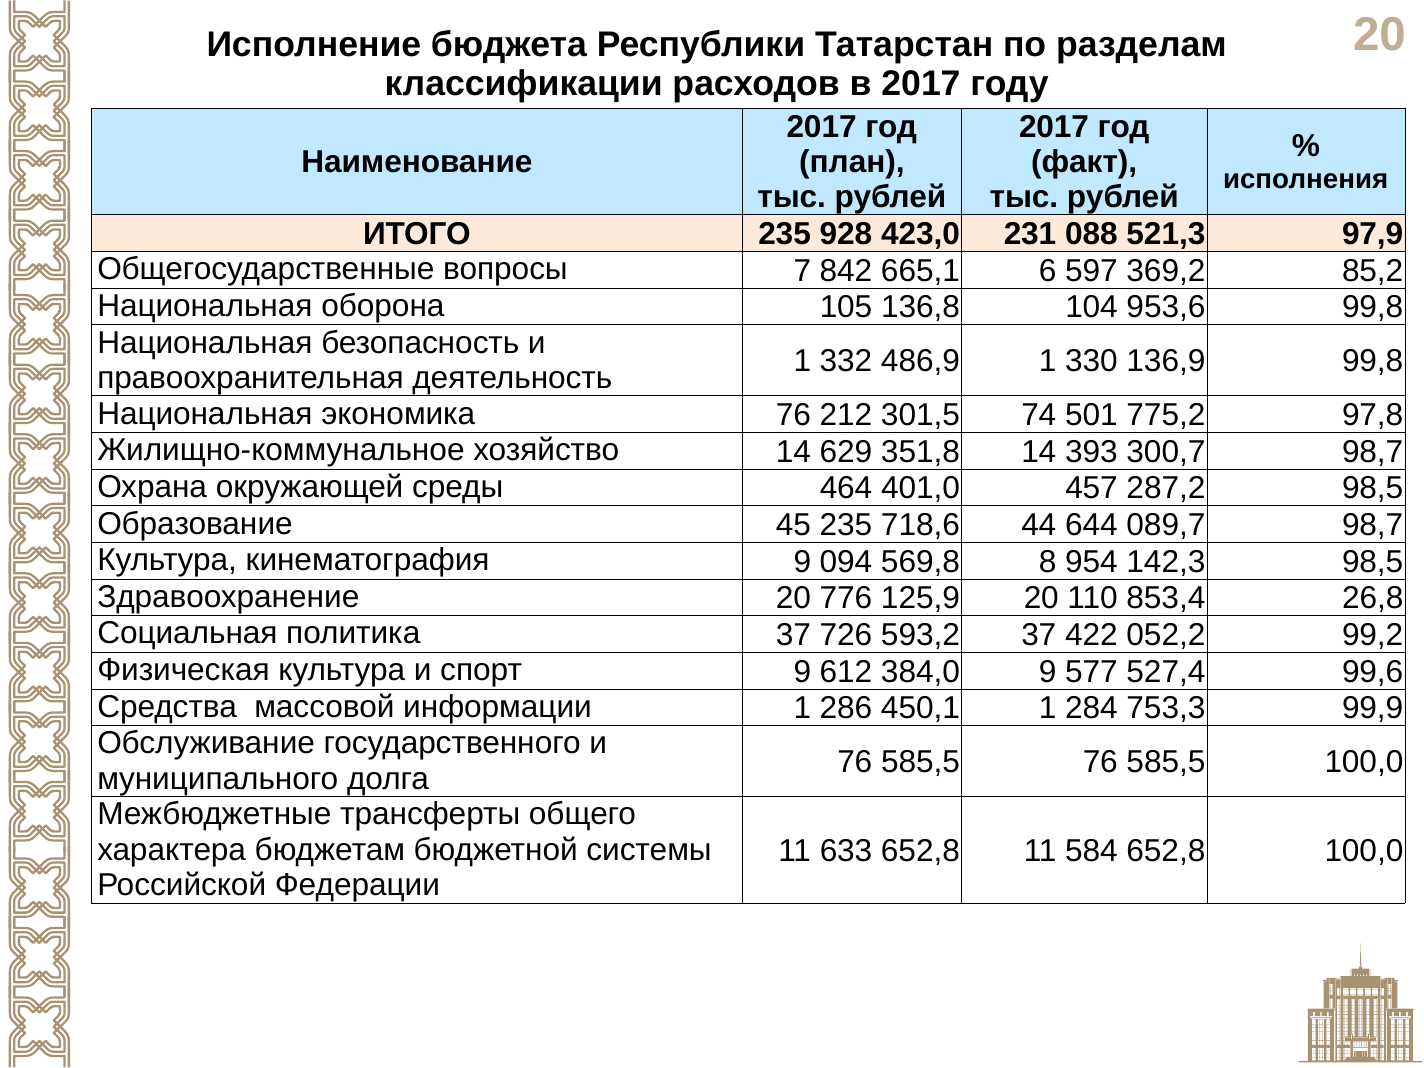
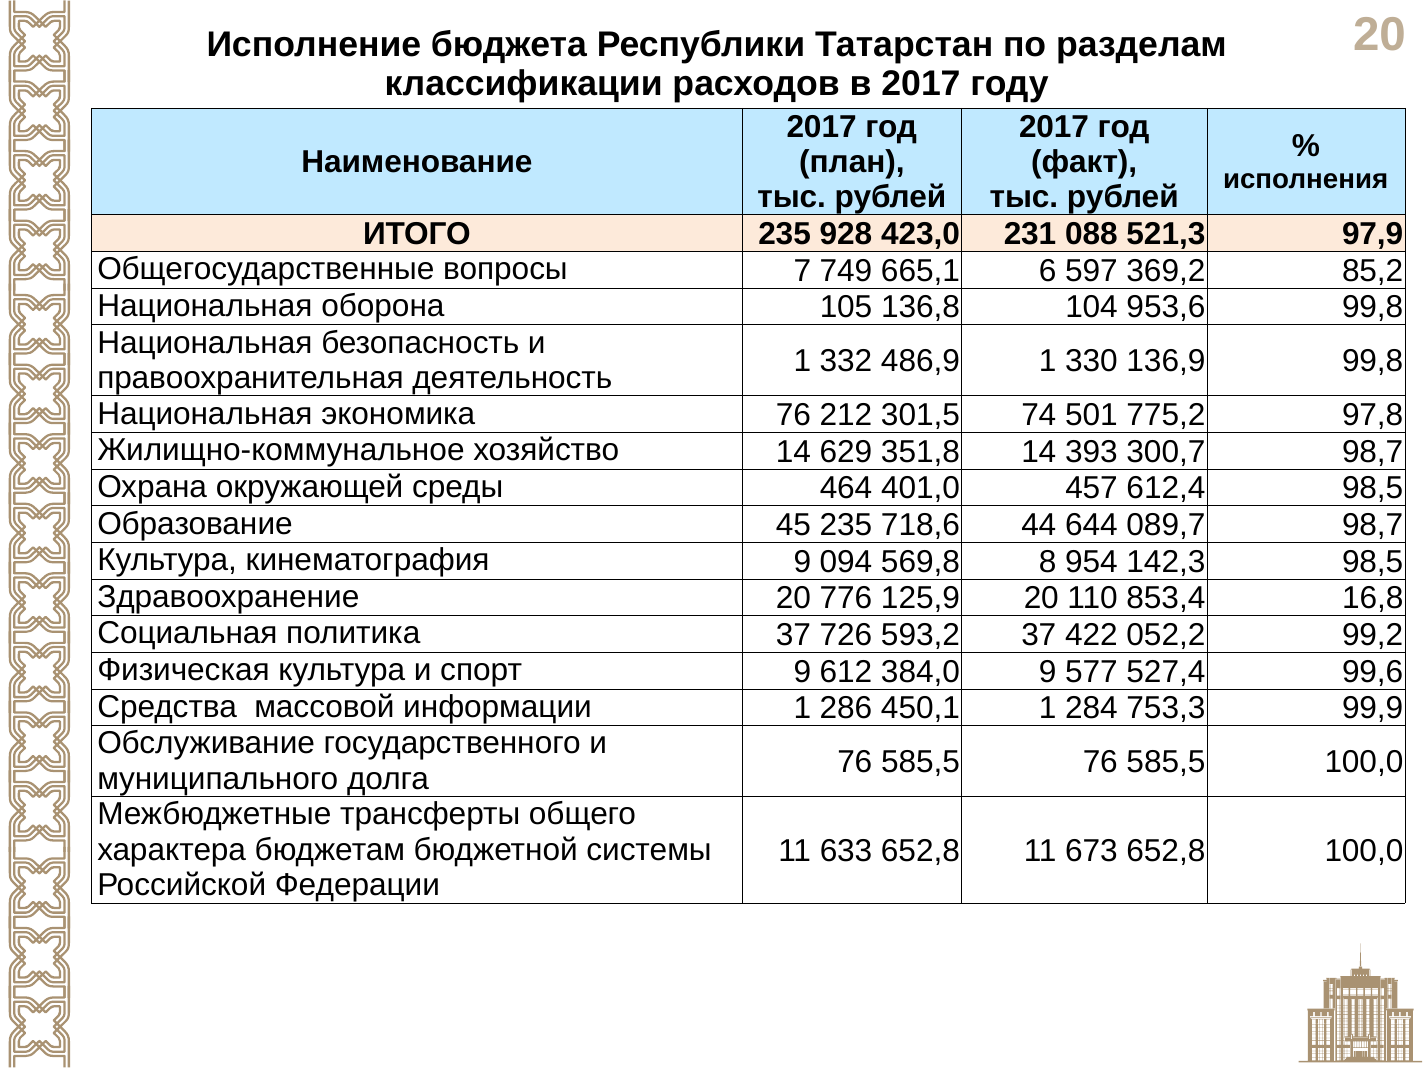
842: 842 -> 749 (846, 271)
287,2: 287,2 -> 612,4 (1166, 488)
26,8: 26,8 -> 16,8 (1373, 598)
584: 584 -> 673 (1091, 851)
